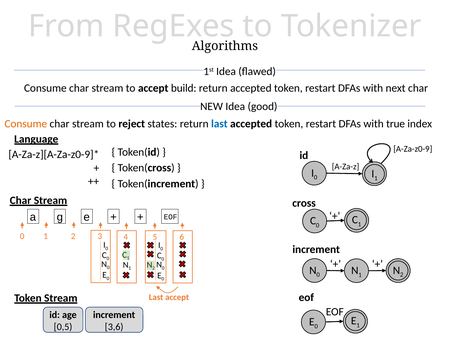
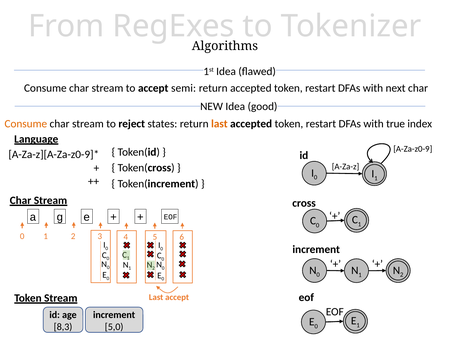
build: build -> semi (184, 88)
last colour: blue -> orange (219, 124)
0,5: 0,5 -> 8,3 (63, 327)
3,6: 3,6 -> 5,0 (114, 327)
